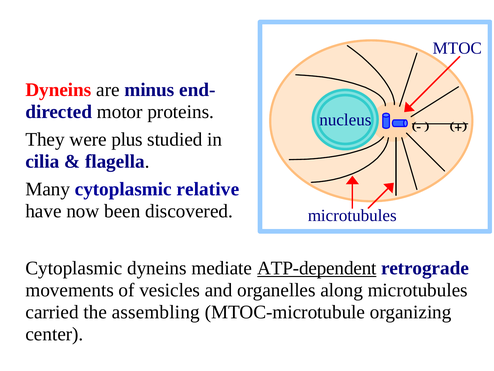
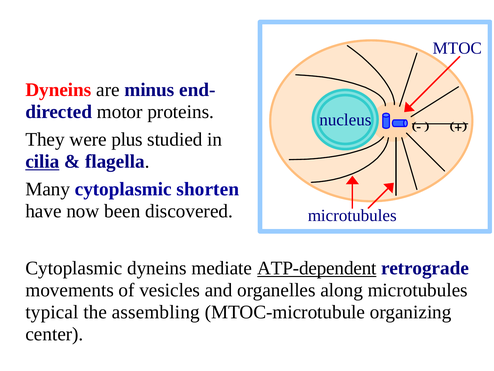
cilia underline: none -> present (42, 161)
relative: relative -> shorten (208, 189)
carried: carried -> typical (52, 312)
